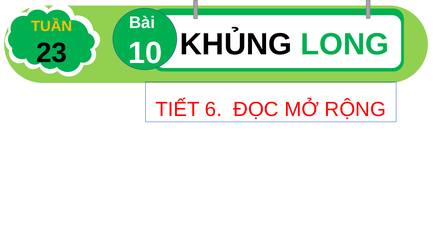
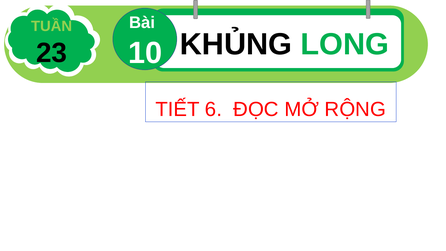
TUẦN colour: yellow -> light green (52, 26)
